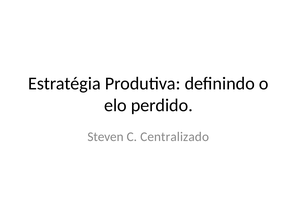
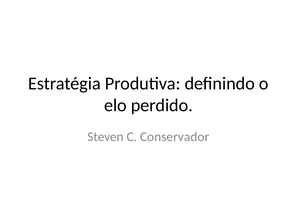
Centralizado: Centralizado -> Conservador (175, 137)
